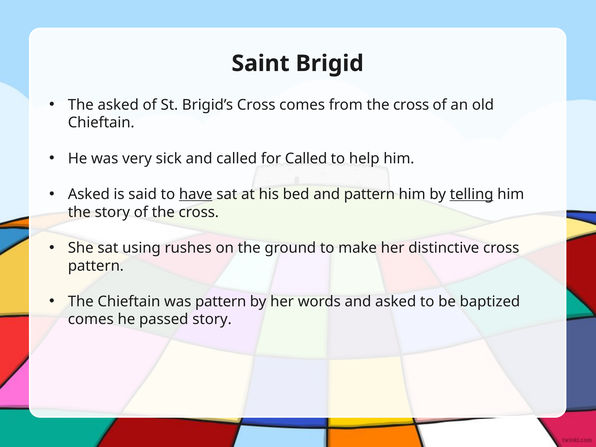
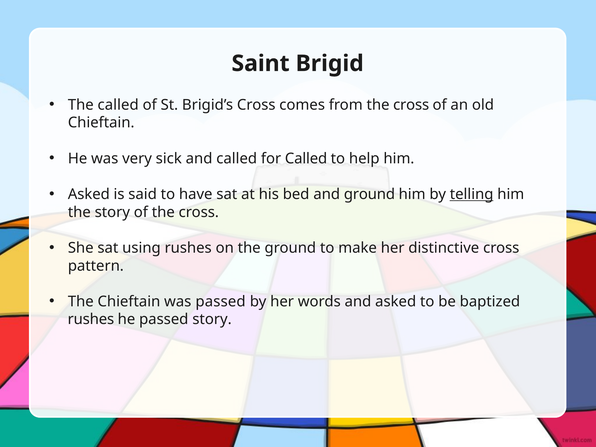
The asked: asked -> called (118, 105)
have underline: present -> none (196, 194)
and pattern: pattern -> ground (369, 194)
was pattern: pattern -> passed (221, 302)
comes: comes -> rushes (91, 319)
